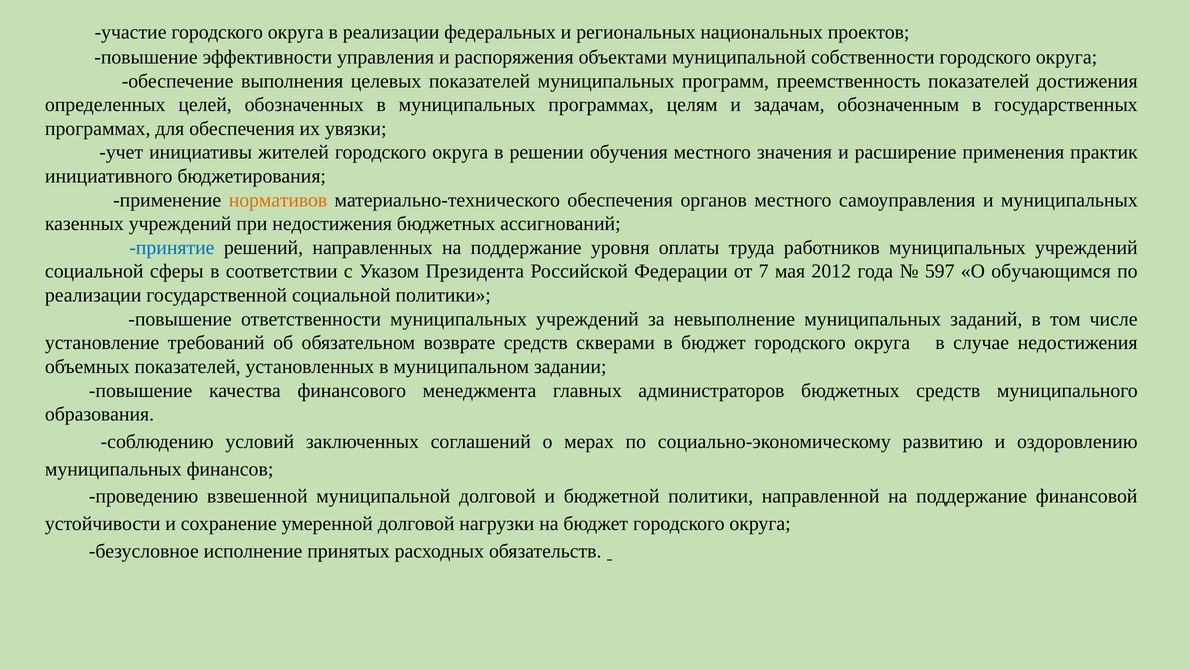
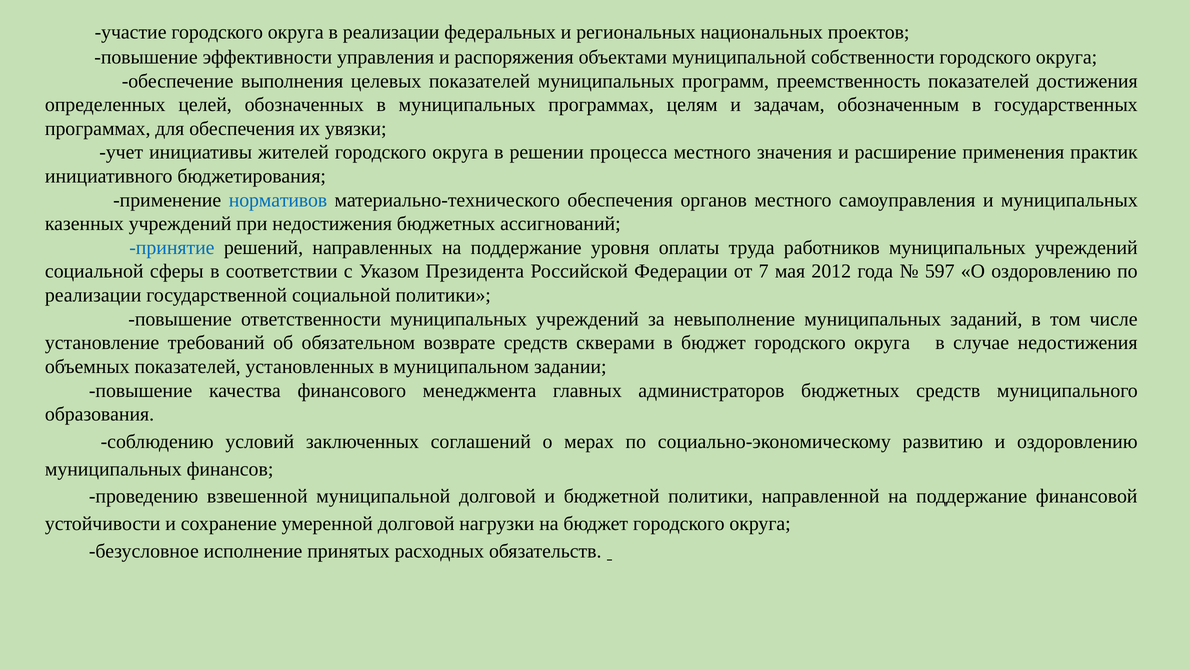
обучения: обучения -> процесса (629, 152)
нормативов colour: orange -> blue (278, 200)
О обучающимся: обучающимся -> оздоровлению (1051, 271)
